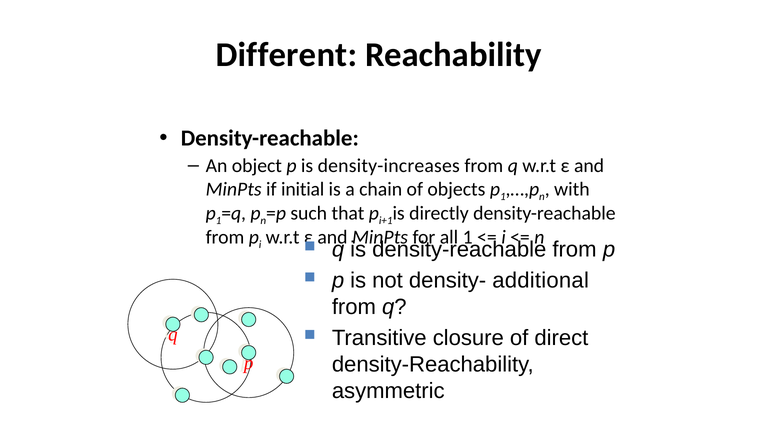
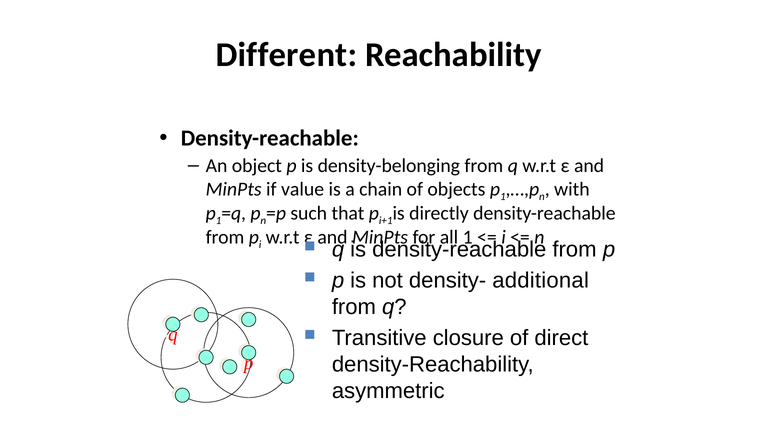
density-increases: density-increases -> density-belonging (389, 166)
initial: initial -> value (303, 189)
